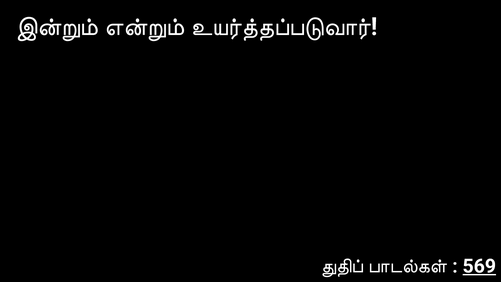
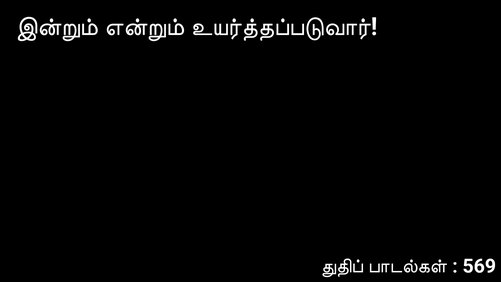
569 underline: present -> none (479, 266)
